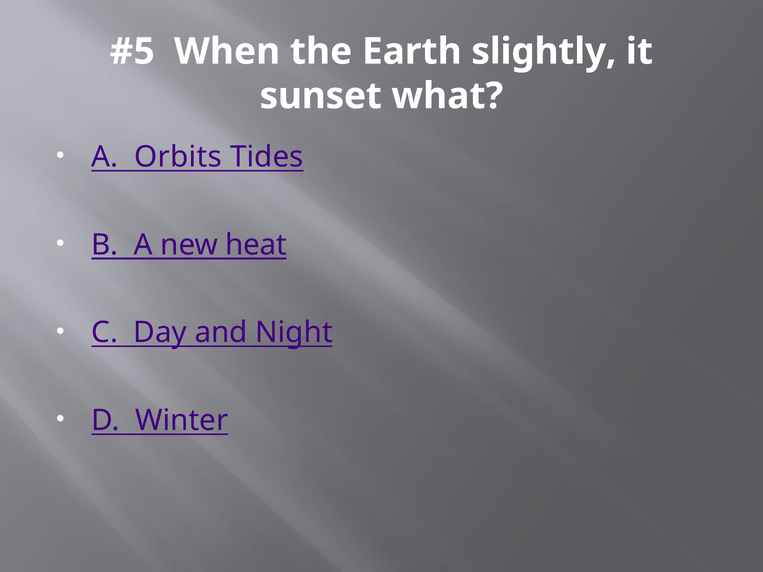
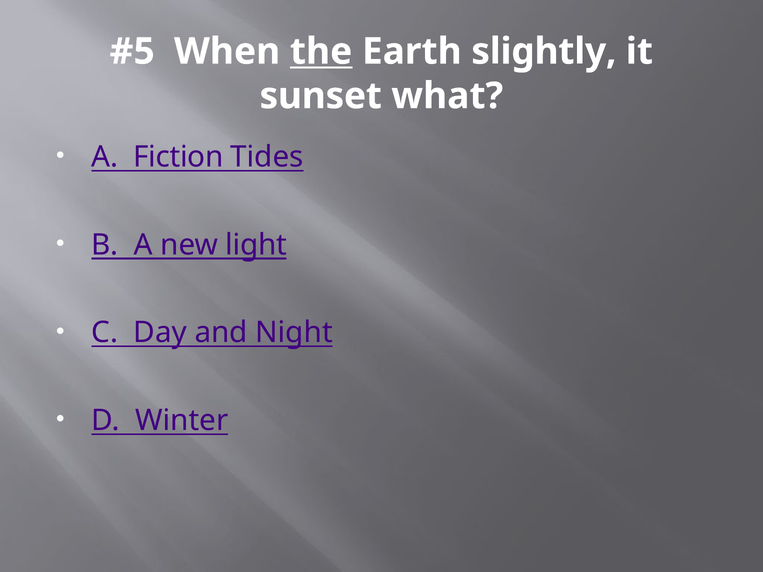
the underline: none -> present (321, 52)
Orbits: Orbits -> Fiction (178, 157)
heat: heat -> light (256, 245)
